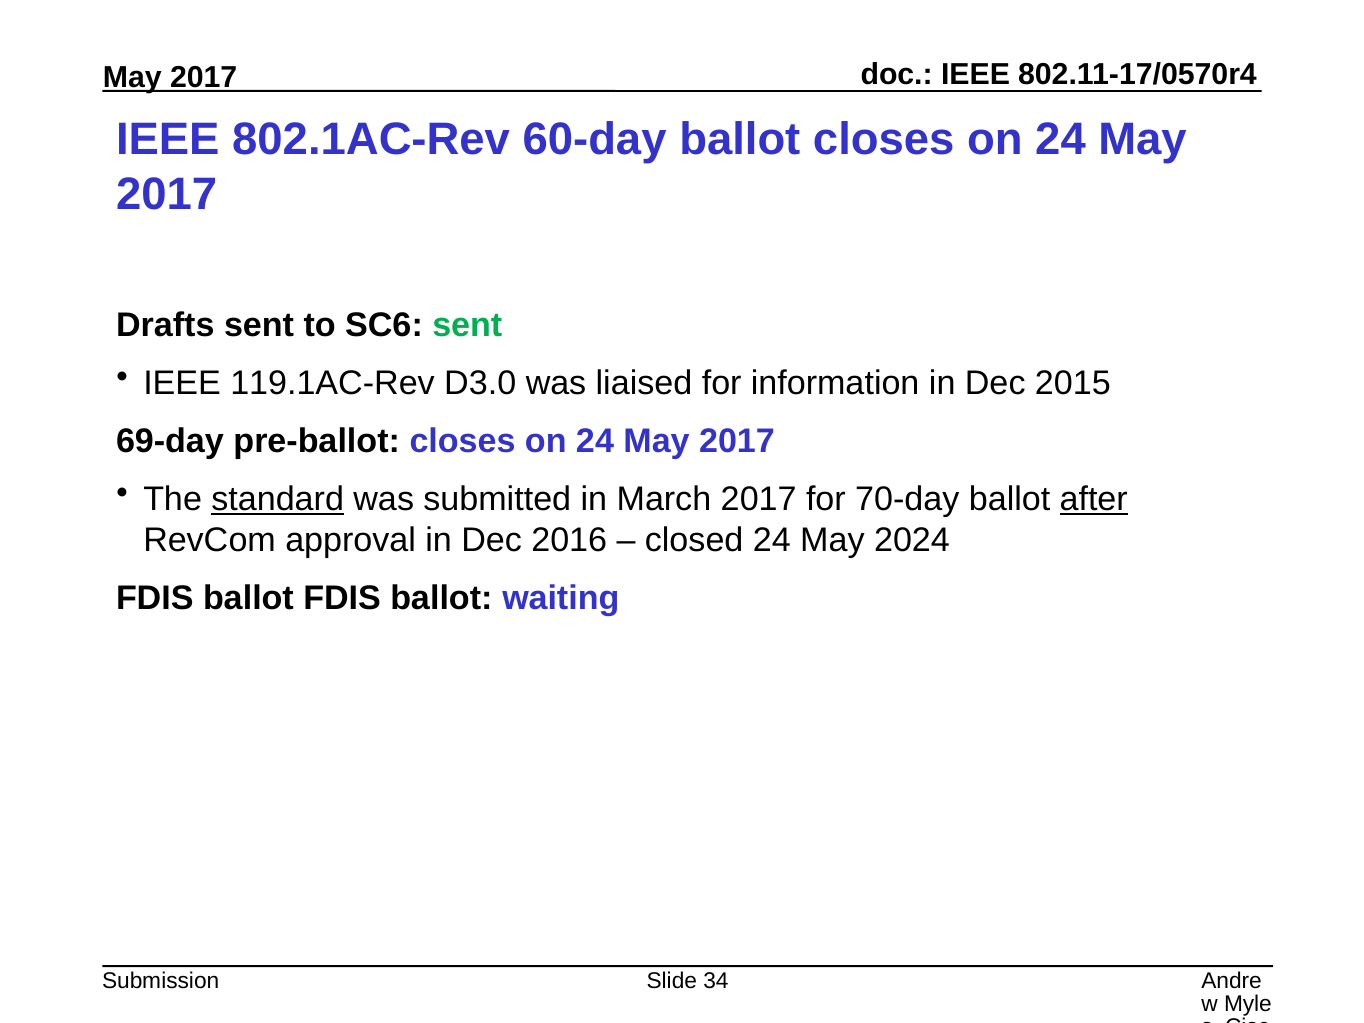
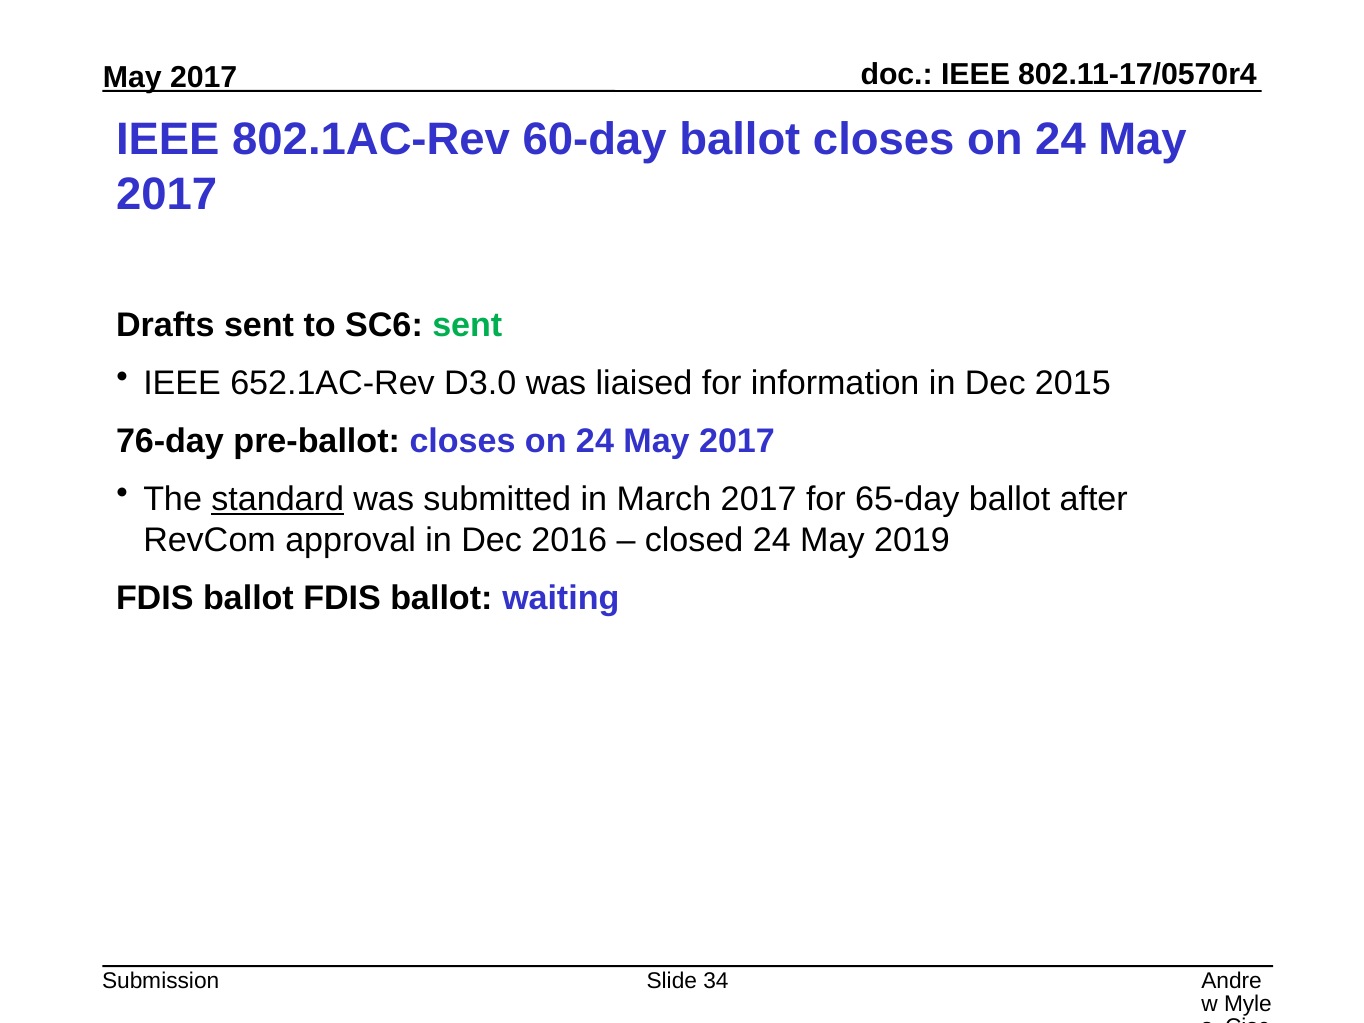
119.1AC-Rev: 119.1AC-Rev -> 652.1AC-Rev (333, 383)
69-day: 69-day -> 76-day (170, 441)
70-day: 70-day -> 65-day (907, 499)
after underline: present -> none (1094, 499)
2024: 2024 -> 2019 (912, 540)
